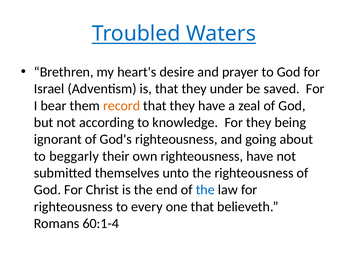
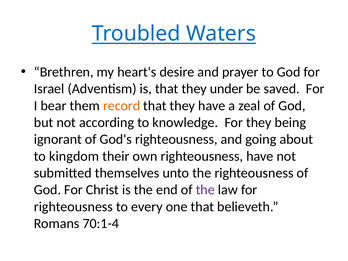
beggarly: beggarly -> kingdom (74, 156)
the colour: blue -> purple (205, 190)
60:1-4: 60:1-4 -> 70:1-4 (101, 223)
